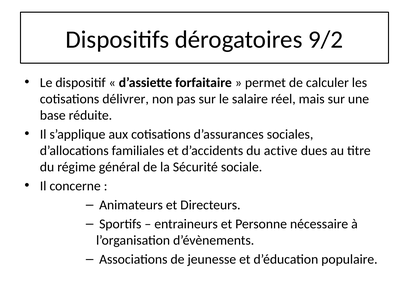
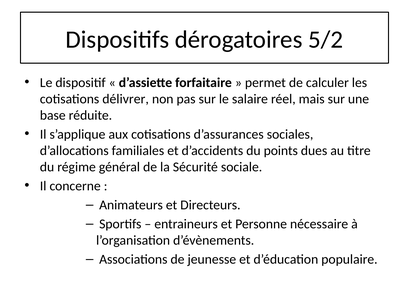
9/2: 9/2 -> 5/2 (326, 40)
active: active -> points (281, 151)
